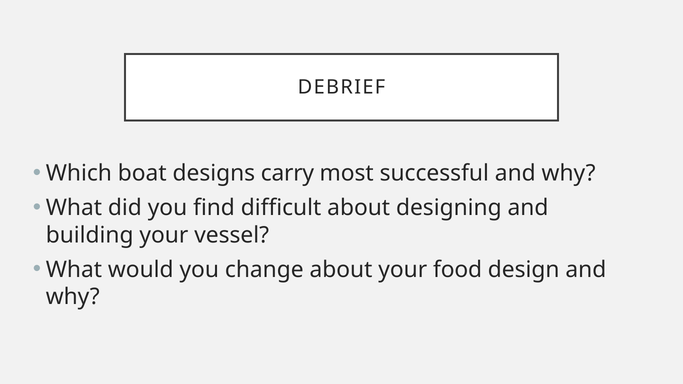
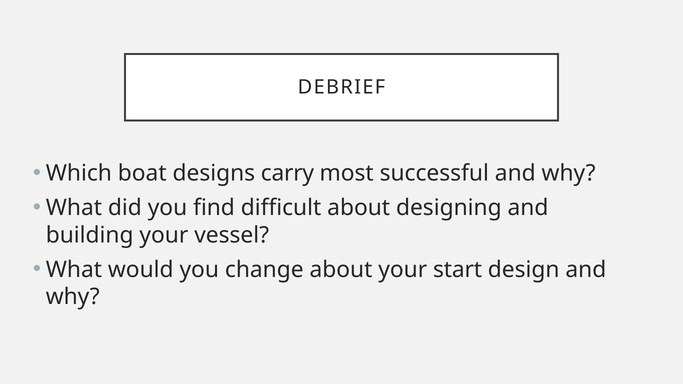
food: food -> start (458, 270)
